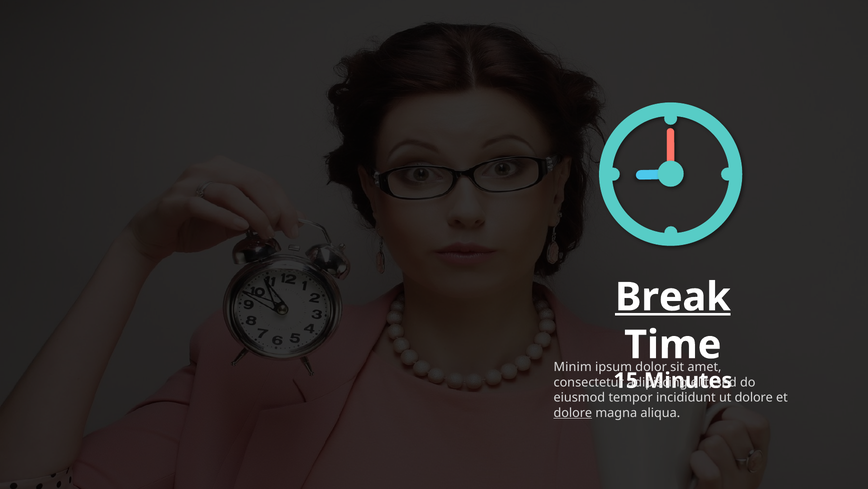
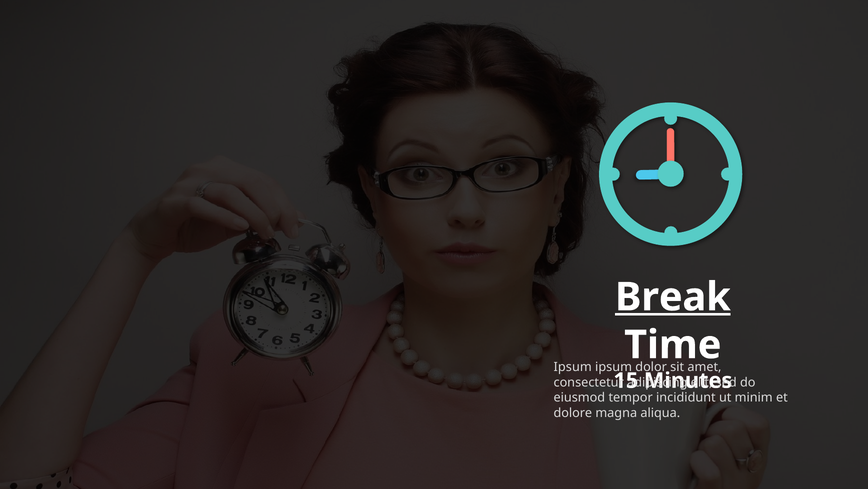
Minim: Minim -> Ipsum (573, 367)
dolore: dolore -> minim (754, 397)
dolore underline: present -> none (573, 412)
